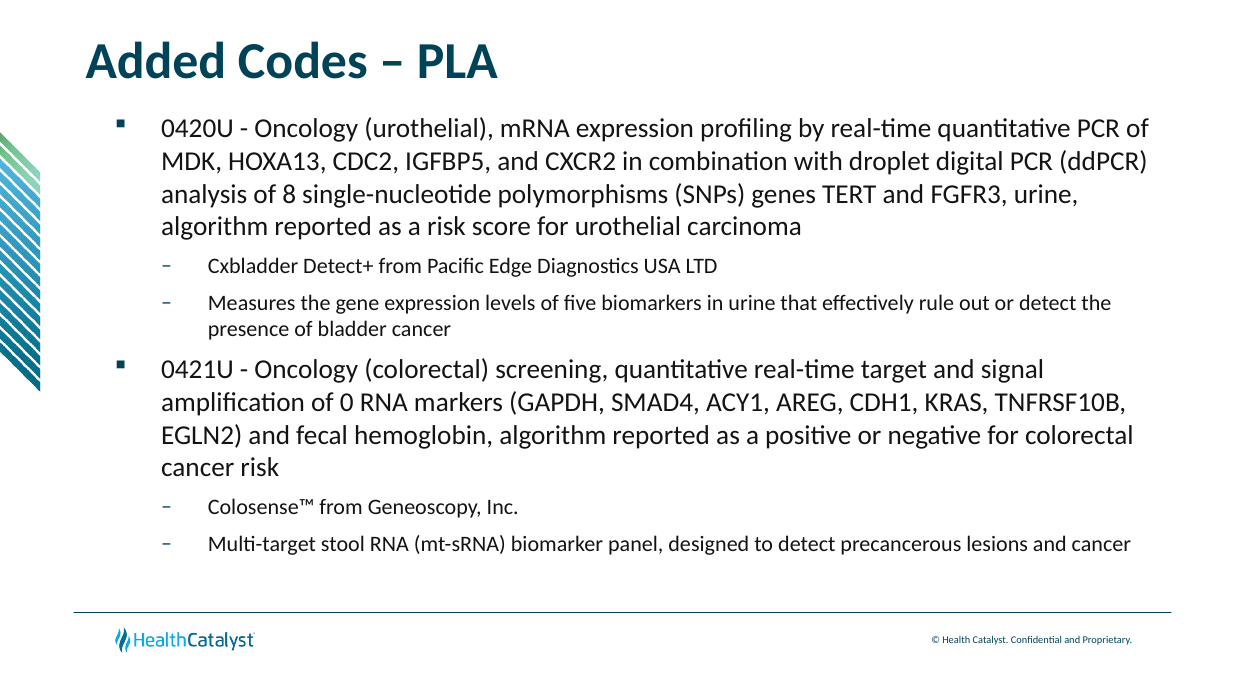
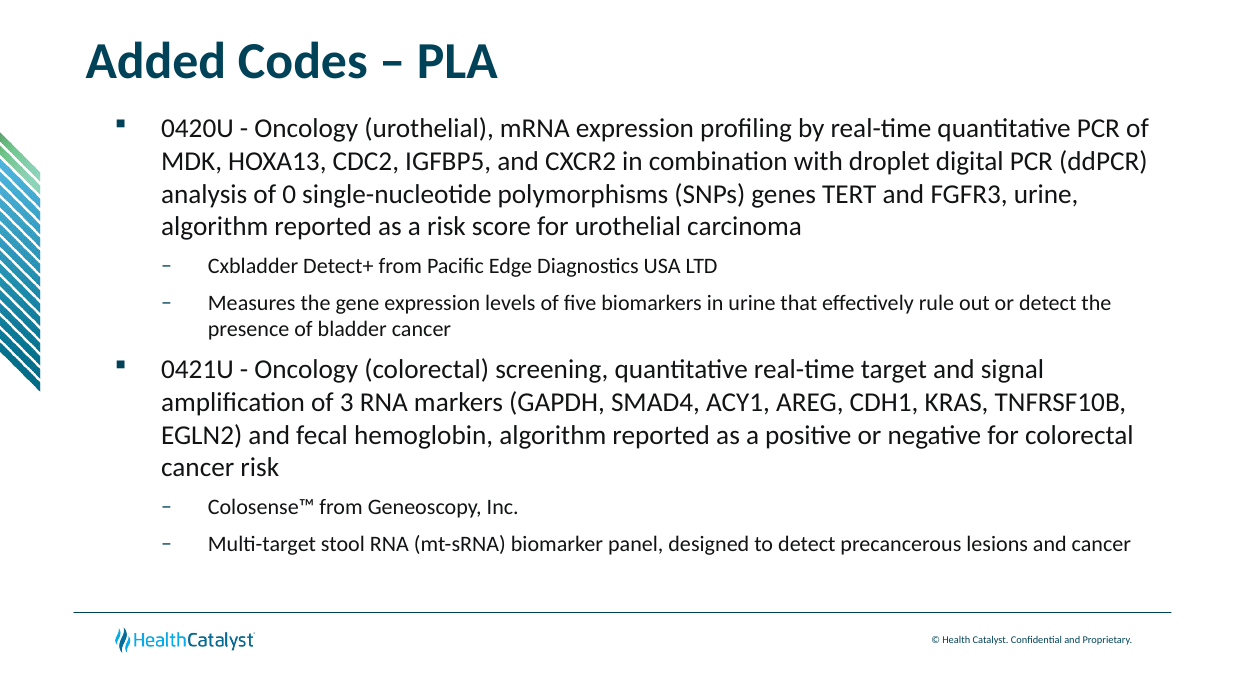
8: 8 -> 0 (289, 194)
0: 0 -> 3 (347, 403)
